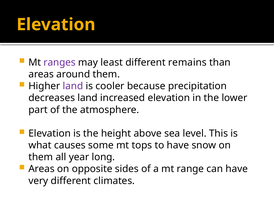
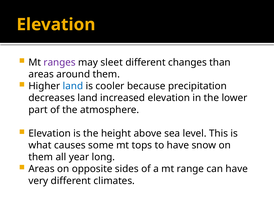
least: least -> sleet (112, 63)
remains: remains -> changes (187, 63)
land colour: purple -> blue (73, 86)
